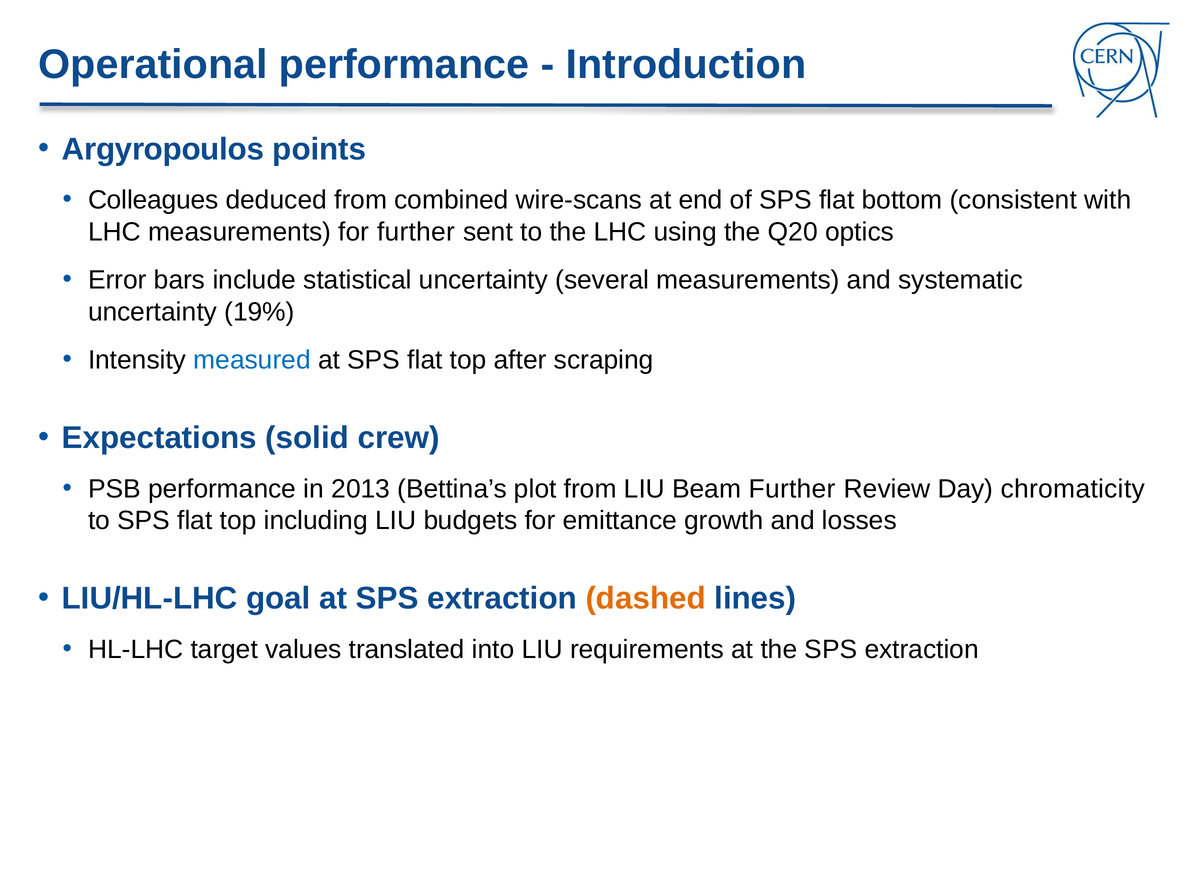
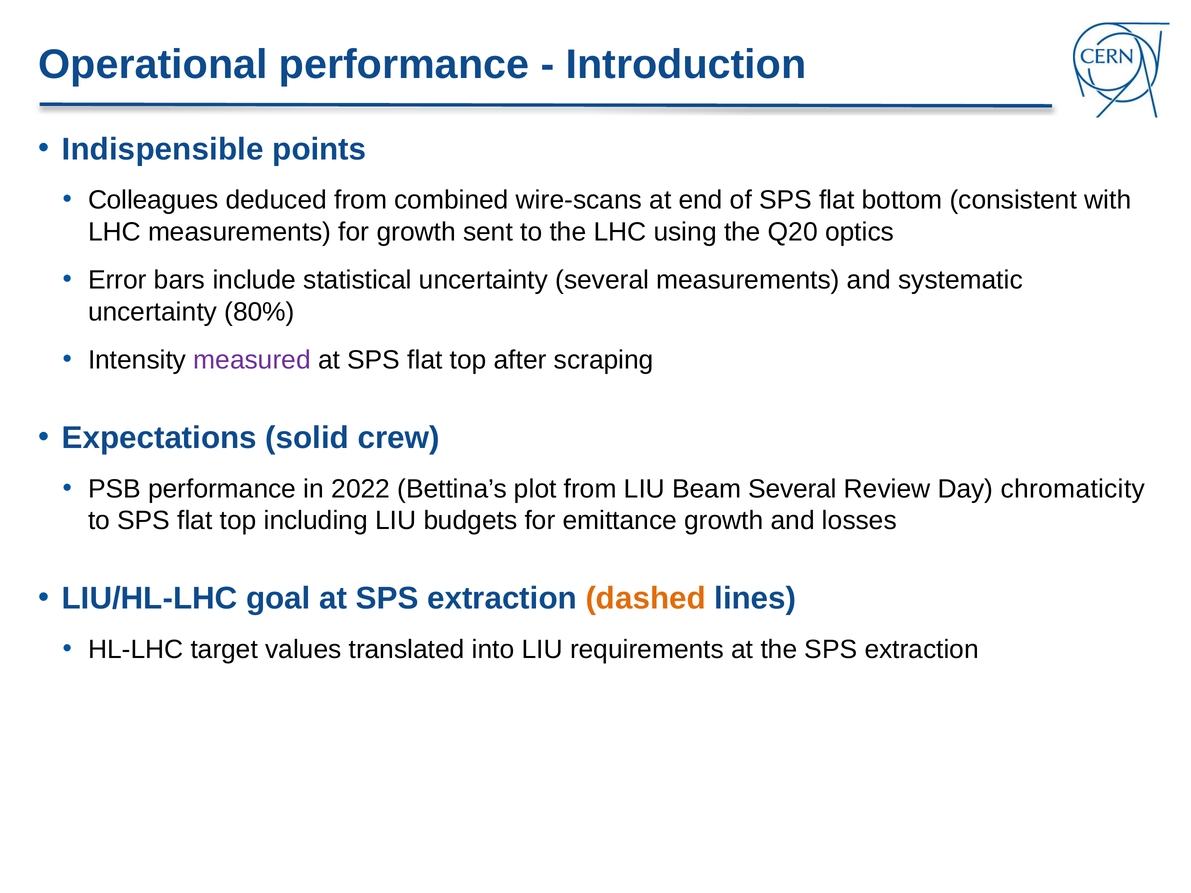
Argyropoulos: Argyropoulos -> Indispensible (163, 149)
for further: further -> growth (416, 232)
19%: 19% -> 80% (259, 312)
measured colour: blue -> purple (252, 360)
2013: 2013 -> 2022 (361, 489)
Beam Further: Further -> Several (793, 489)
